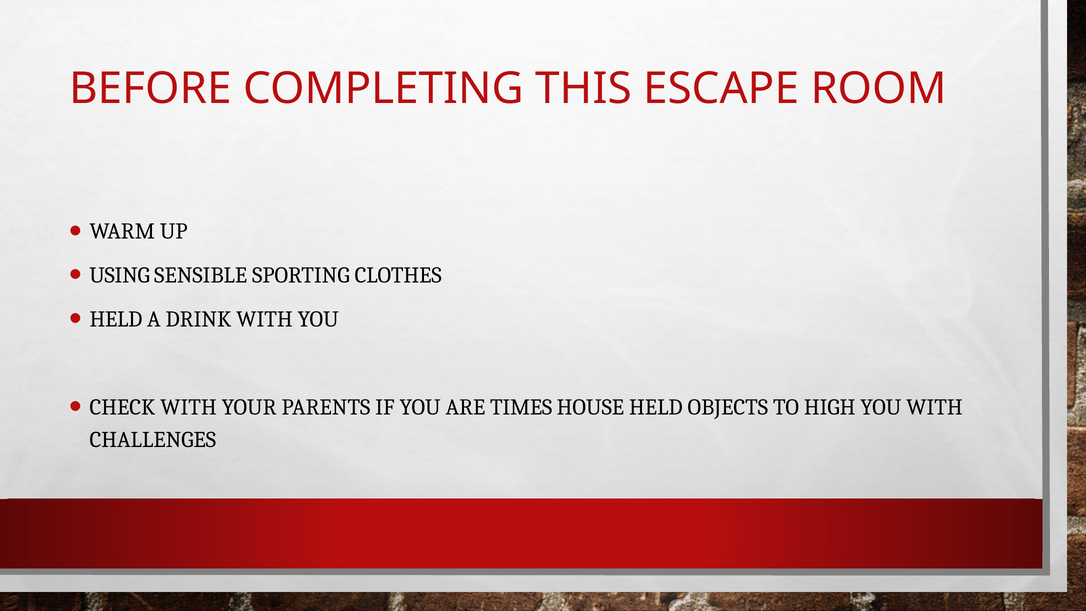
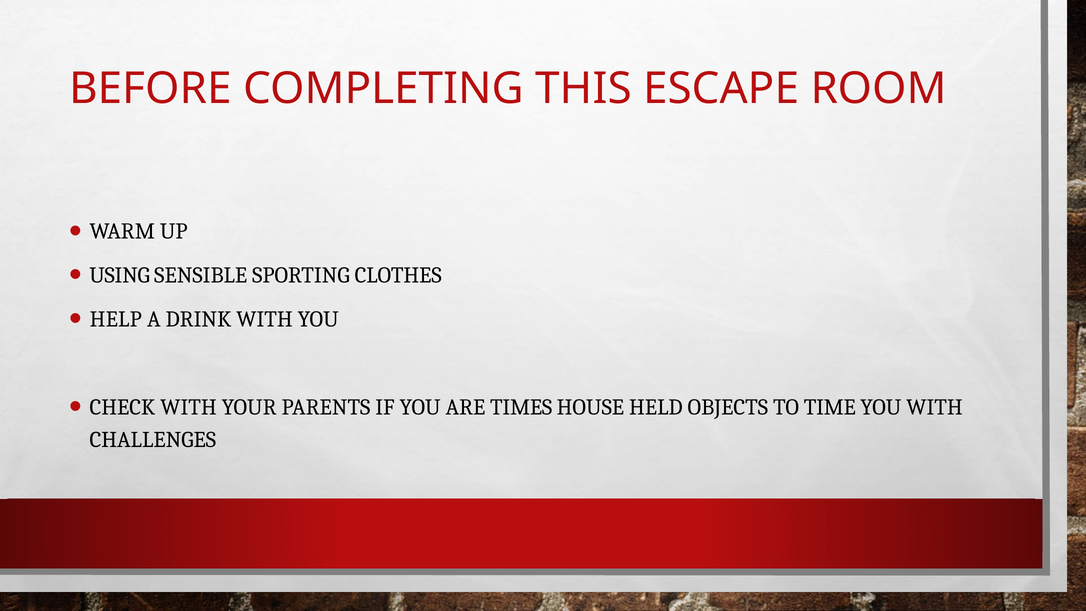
HELD: HELD -> HELP (116, 319)
HIGH: HIGH -> TIME (830, 407)
